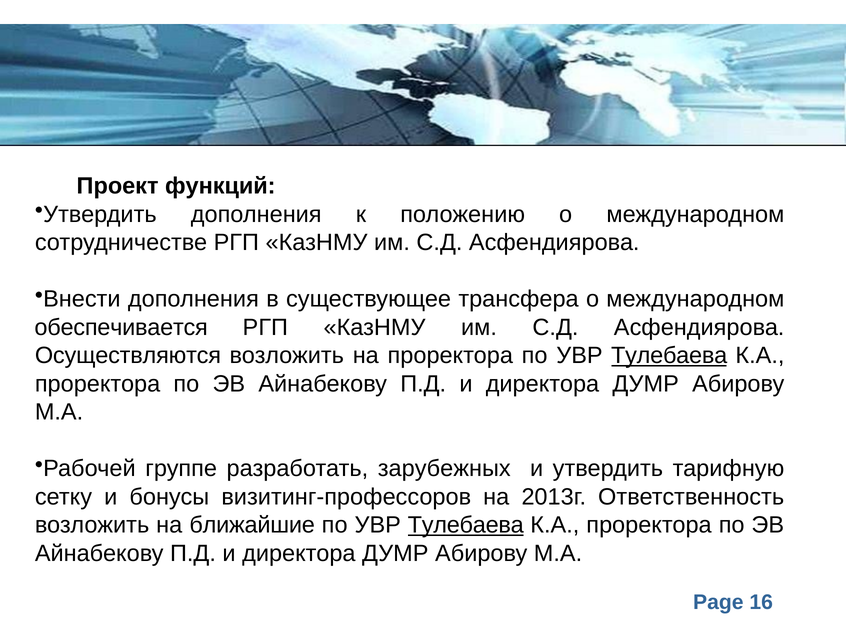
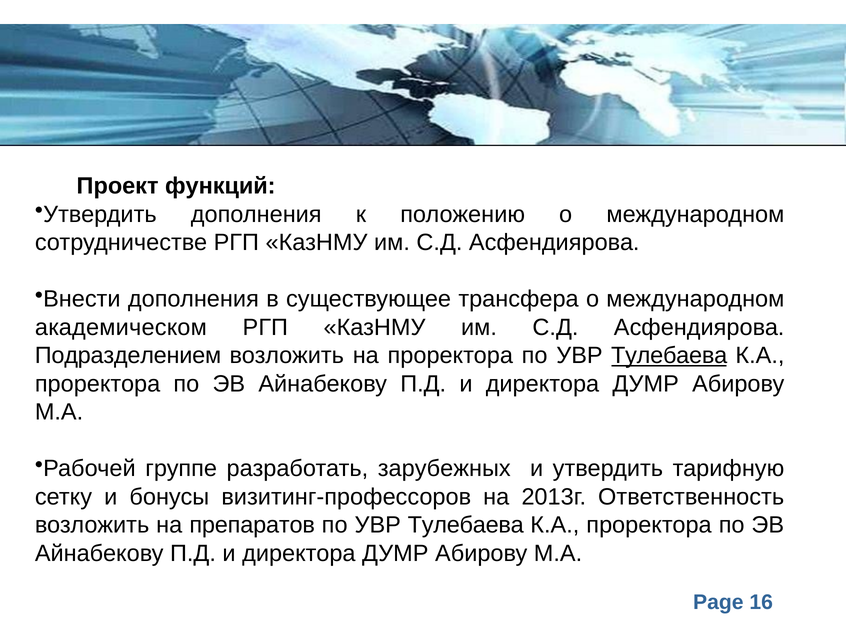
обеспечивается: обеспечивается -> академическом (121, 327)
Осуществляются: Осуществляются -> Подразделением (128, 355)
ближайшие: ближайшие -> препаратов (252, 525)
Тулебаева underline: present -> none (466, 525)
